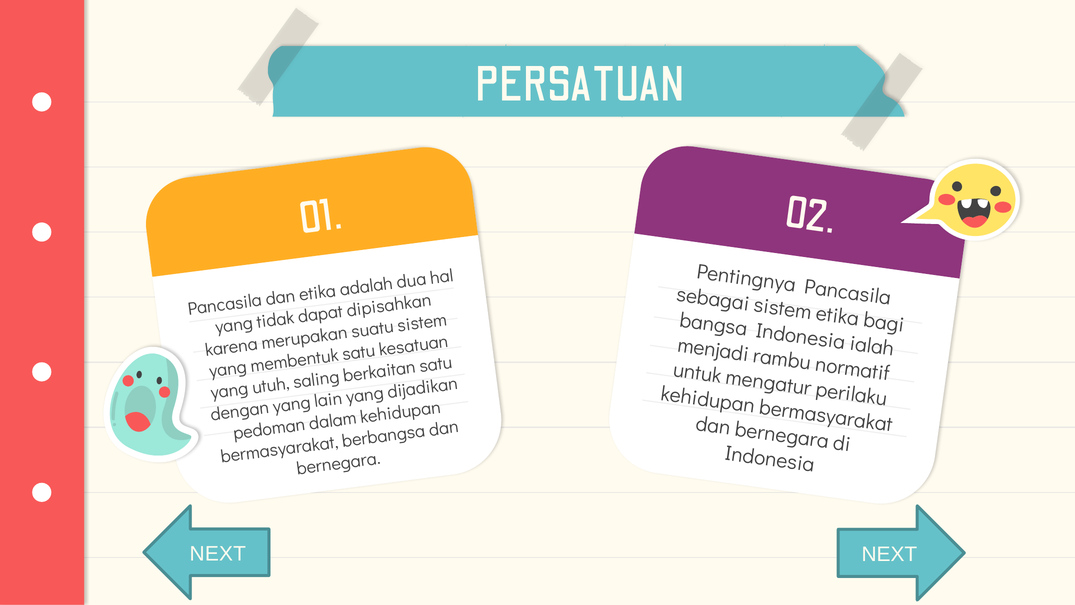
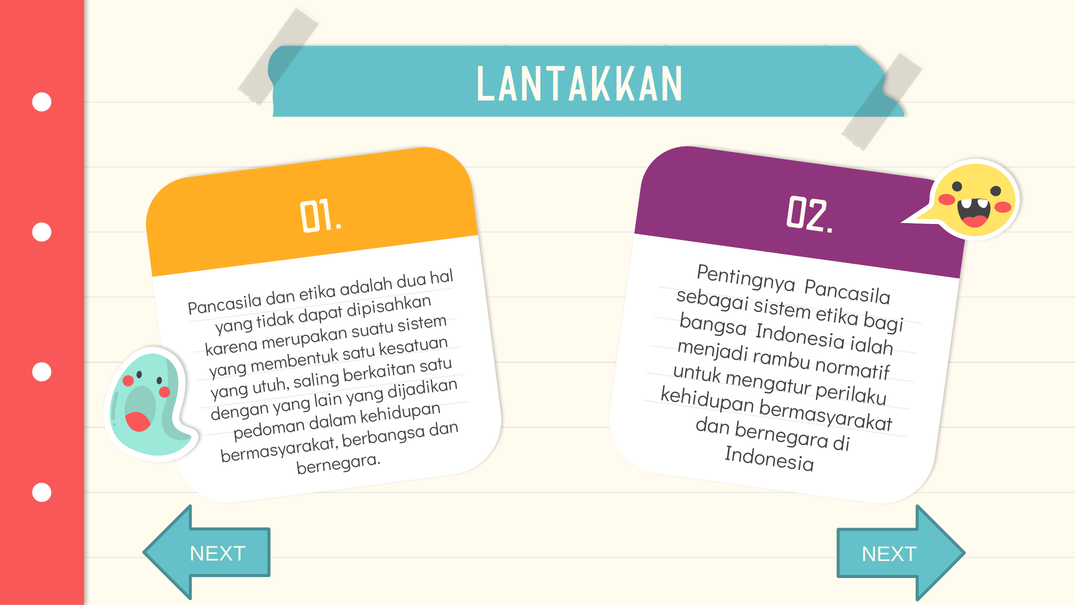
PERSATUAN: PERSATUAN -> LANTAKKAN (580, 84)
